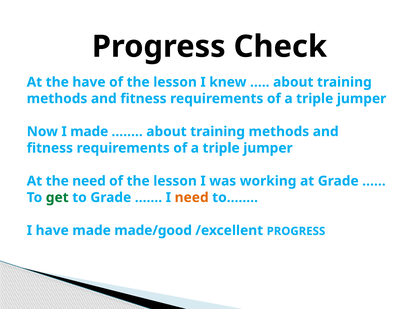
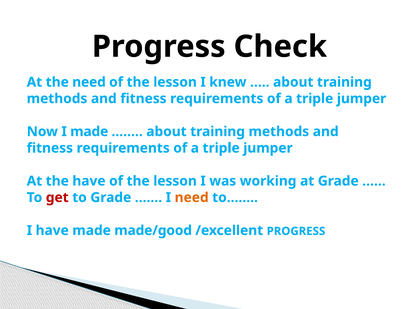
the have: have -> need (89, 82)
the need: need -> have (89, 181)
get colour: green -> red (57, 197)
